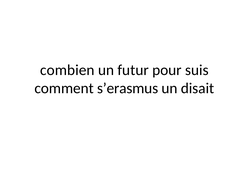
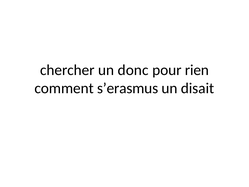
combien: combien -> chercher (67, 70)
futur: futur -> donc (133, 70)
suis: suis -> rien (197, 70)
